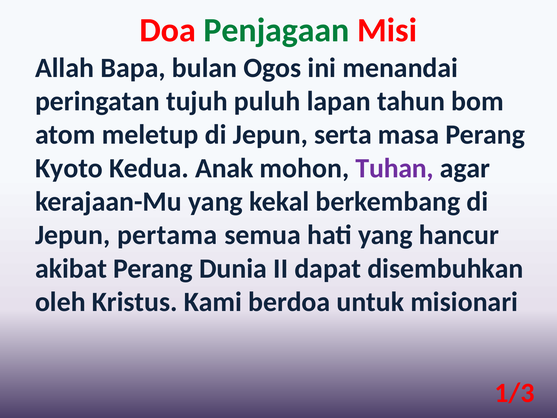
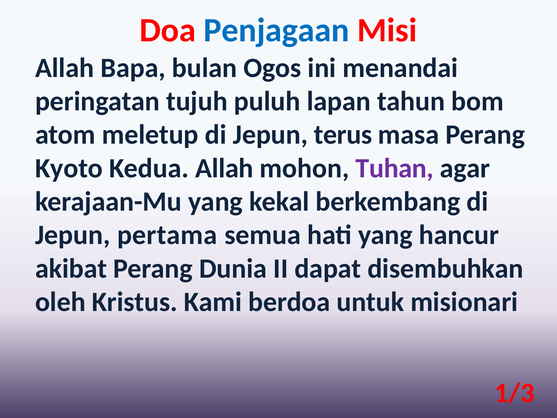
Penjagaan colour: green -> blue (277, 30)
serta: serta -> terus (343, 135)
Kedua Anak: Anak -> Allah (224, 168)
